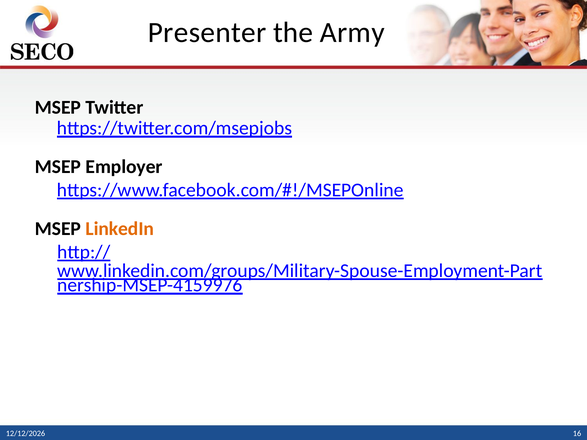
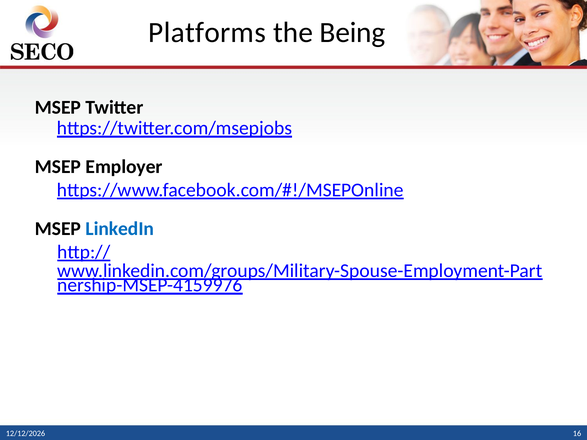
Presenter: Presenter -> Platforms (207, 33)
Army: Army -> Being (352, 33)
LinkedIn colour: orange -> blue (120, 229)
